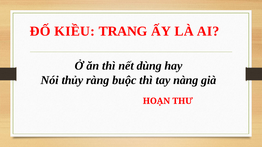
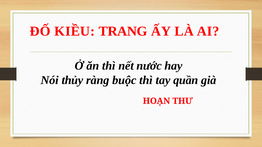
dùng: dùng -> nước (149, 66)
nàng: nàng -> quần (186, 80)
